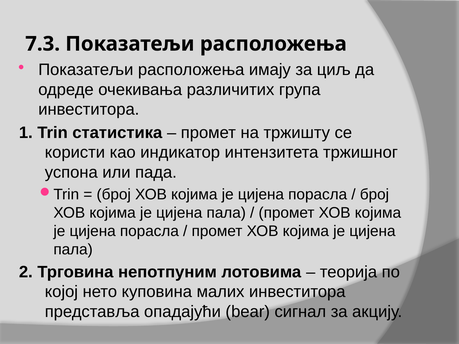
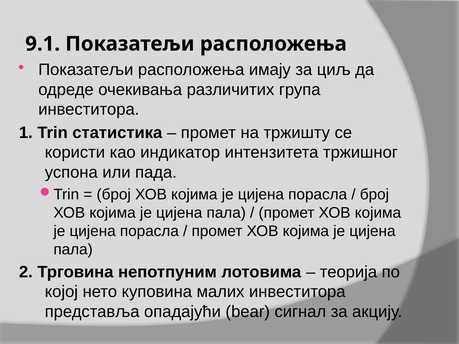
7.3: 7.3 -> 9.1 (43, 44)
